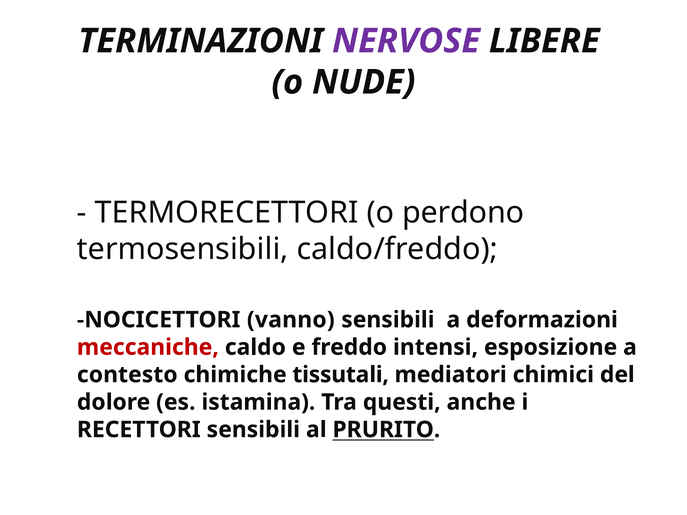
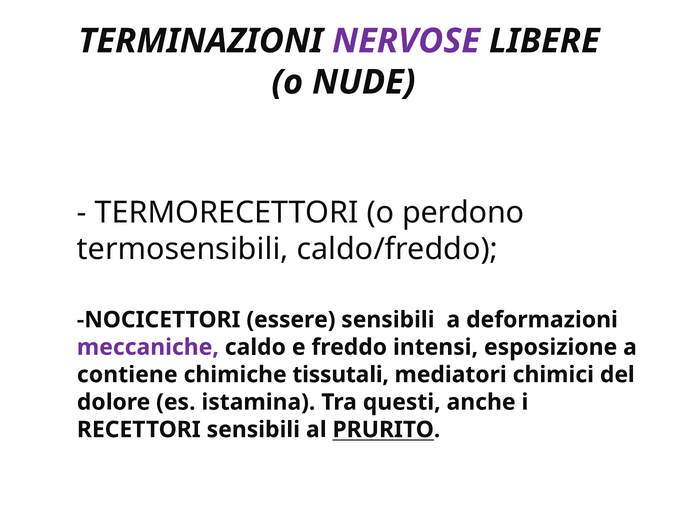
vanno: vanno -> essere (291, 320)
meccaniche colour: red -> purple (148, 347)
contesto: contesto -> contiene (127, 375)
